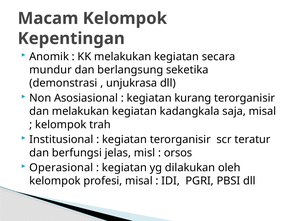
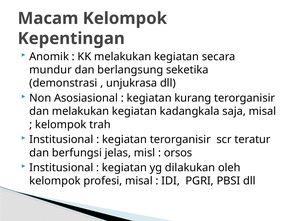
Operasional: Operasional -> Institusional (61, 167)
